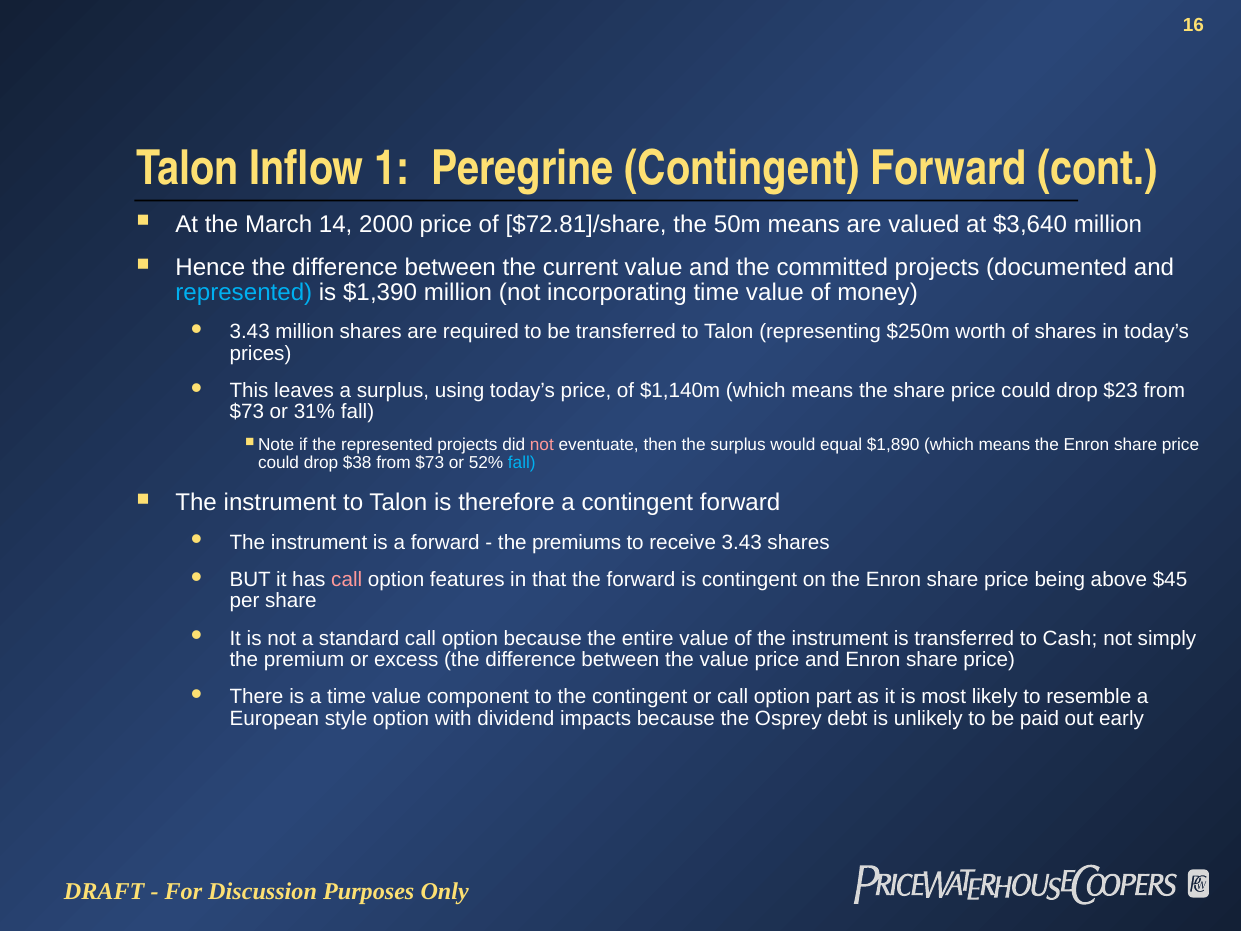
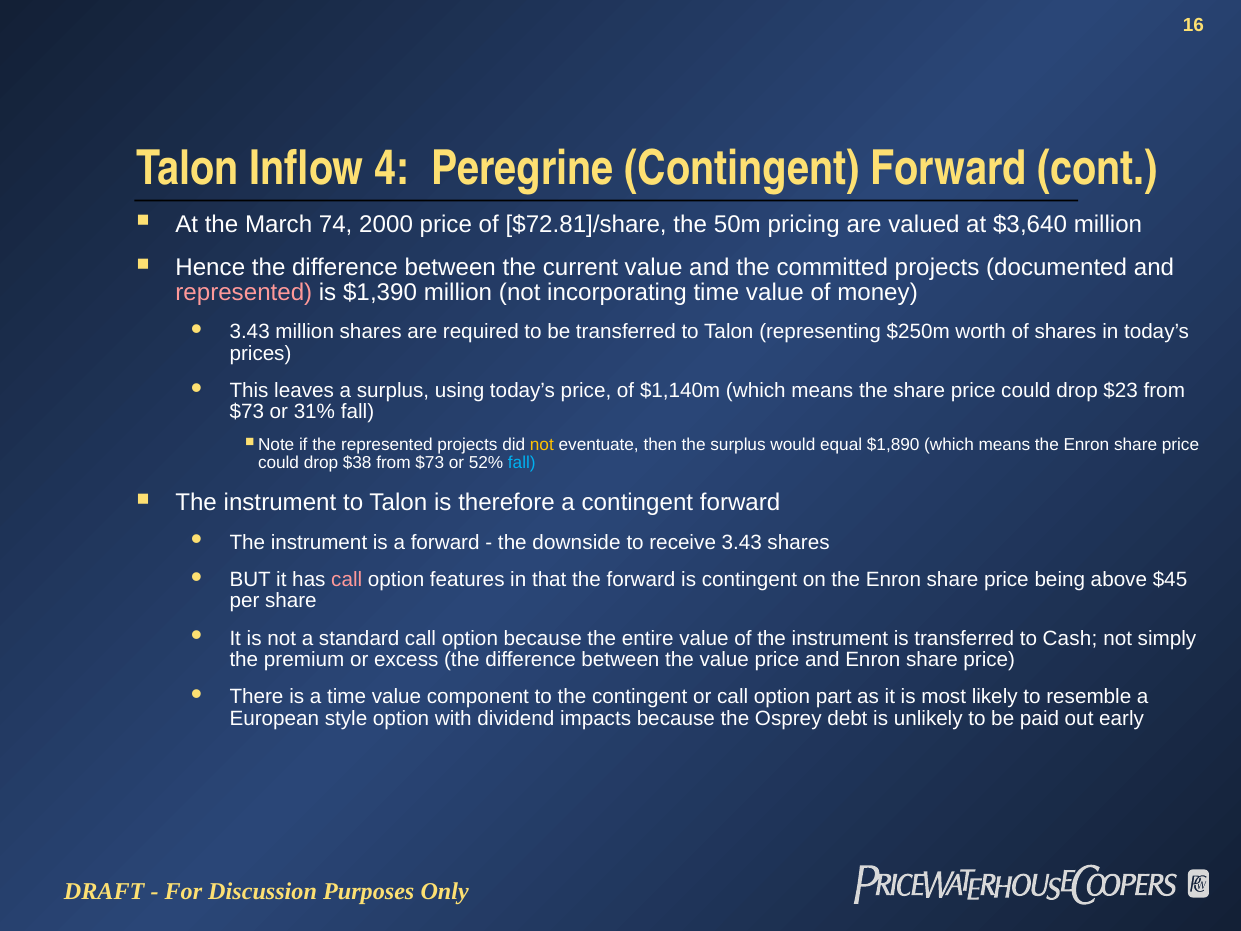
1: 1 -> 4 (392, 169)
14: 14 -> 74 (336, 224)
50m means: means -> pricing (804, 224)
represented colour: light blue -> pink (244, 293)
not colour: pink -> yellow (542, 445)
premiums: premiums -> downside (577, 542)
